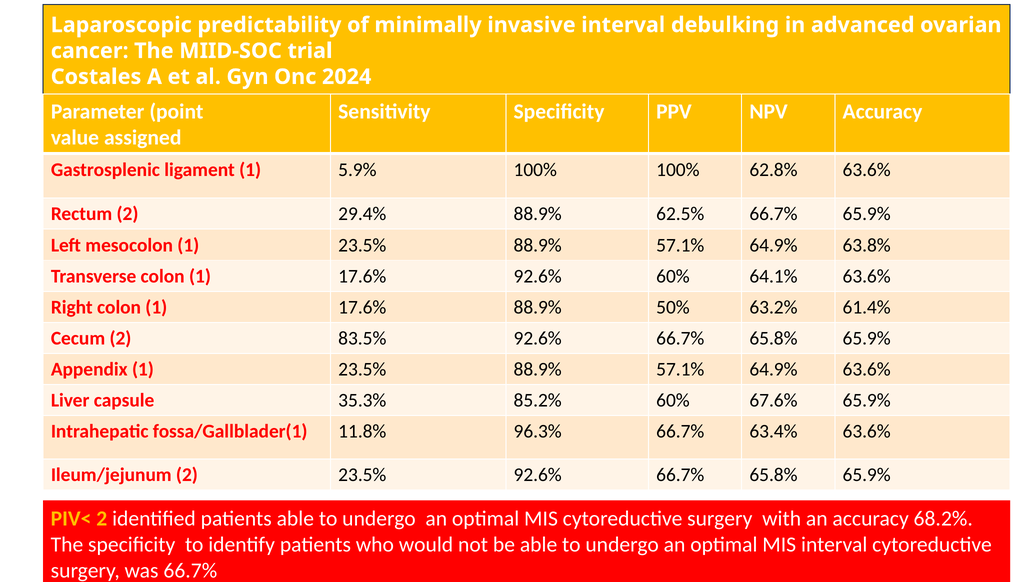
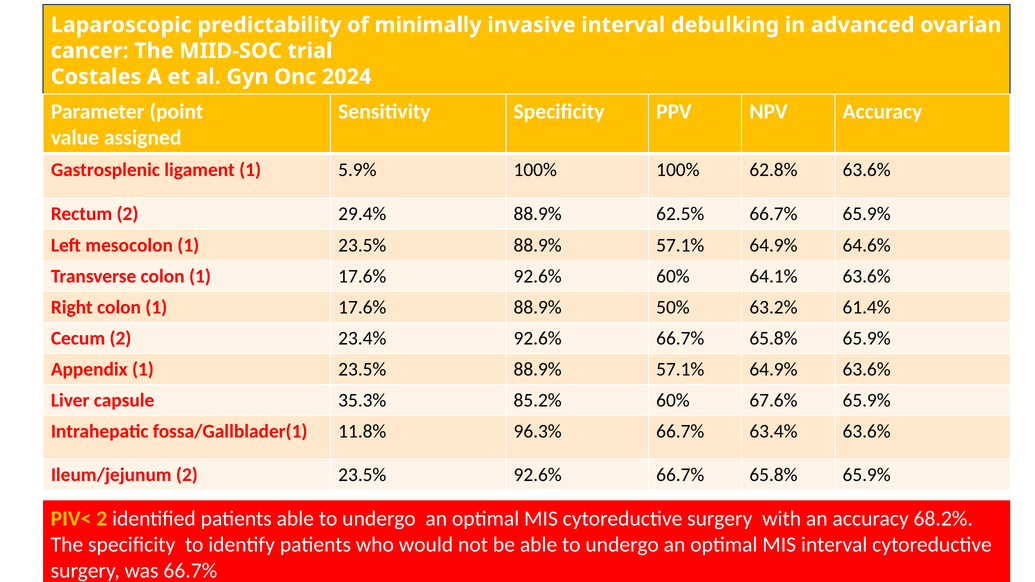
63.8%: 63.8% -> 64.6% (867, 245)
83.5%: 83.5% -> 23.4% (362, 338)
